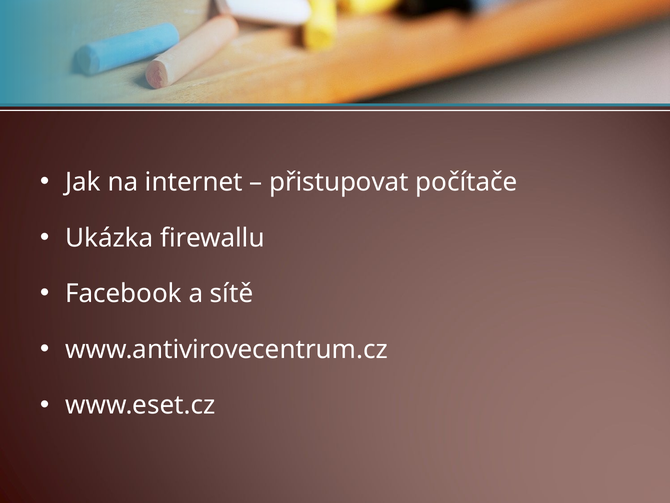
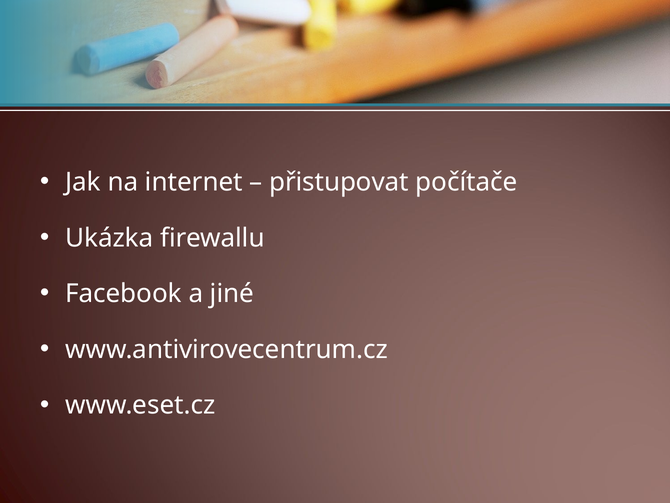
sítě: sítě -> jiné (232, 294)
